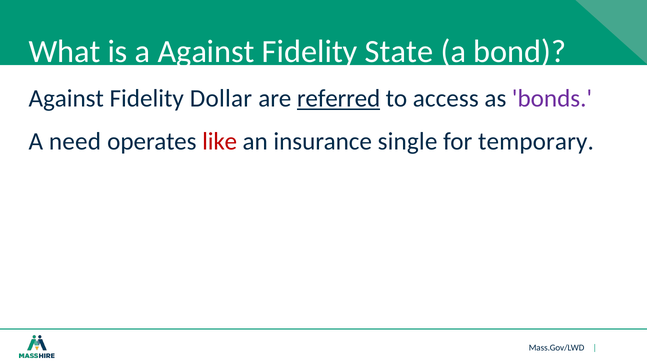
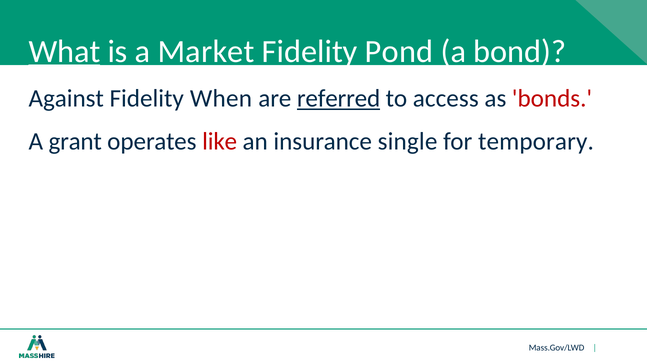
What underline: none -> present (64, 52)
a Against: Against -> Market (206, 52)
State: State -> Pond (399, 52)
Dollar: Dollar -> When (221, 98)
bonds colour: purple -> red (552, 98)
need: need -> grant (75, 142)
